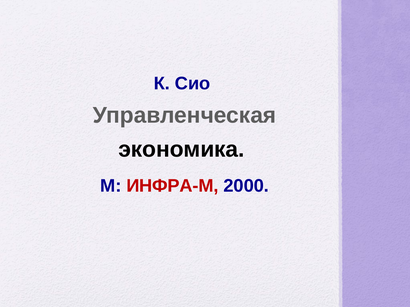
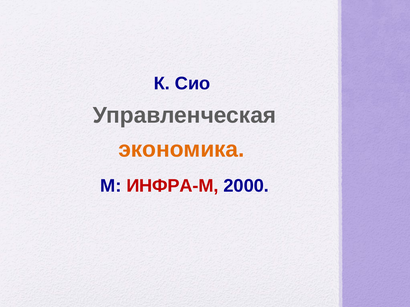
экономика colour: black -> orange (181, 150)
